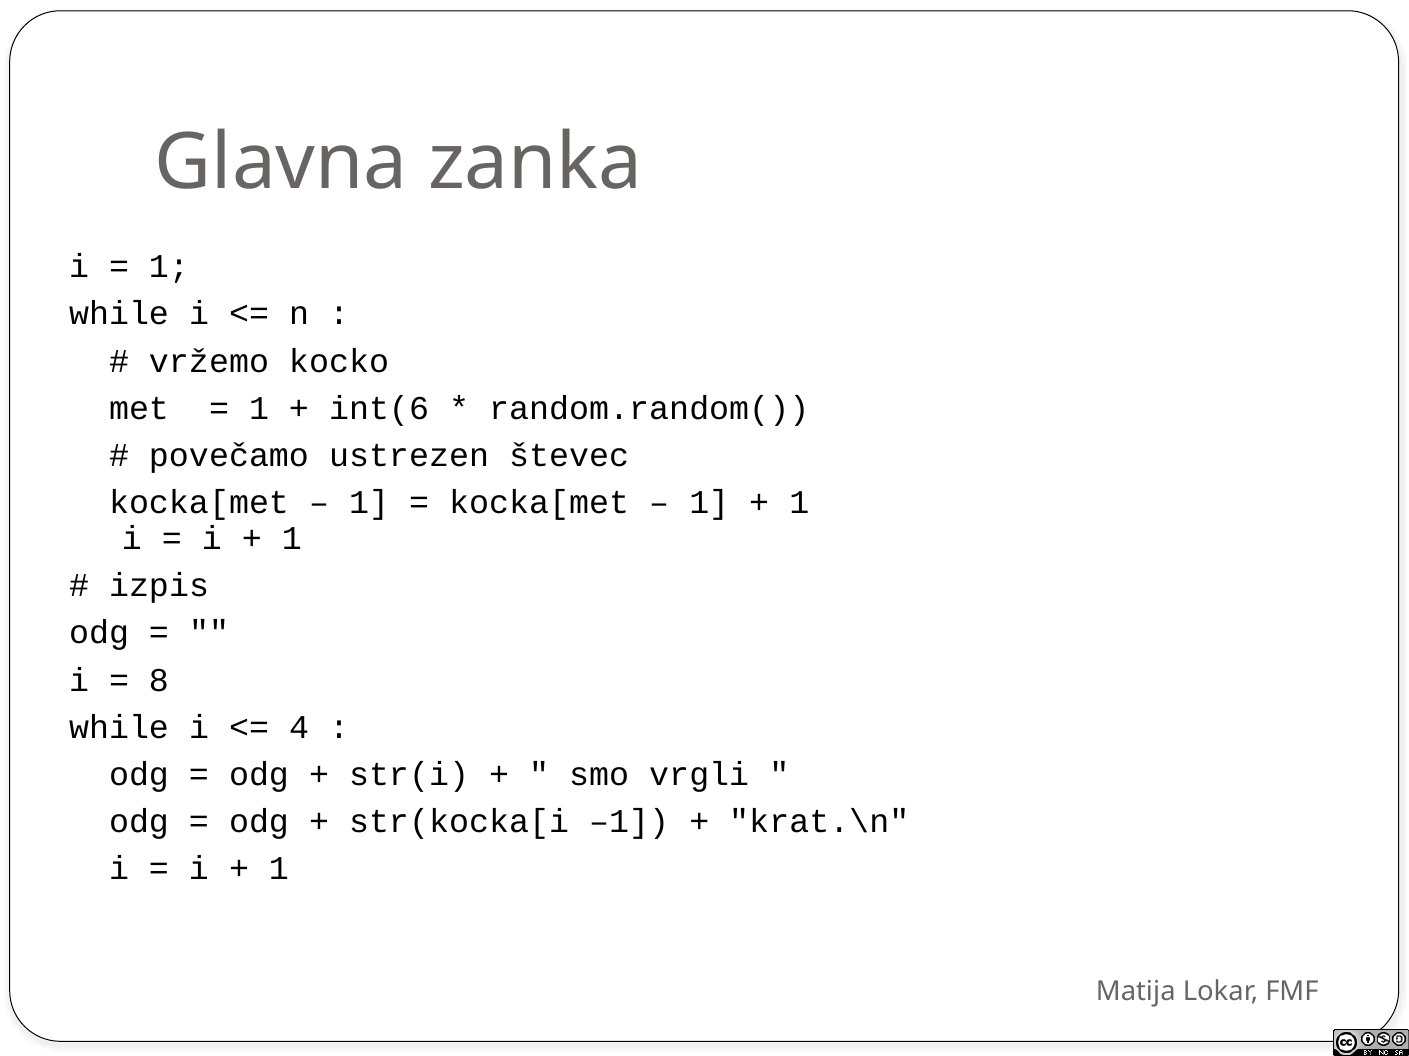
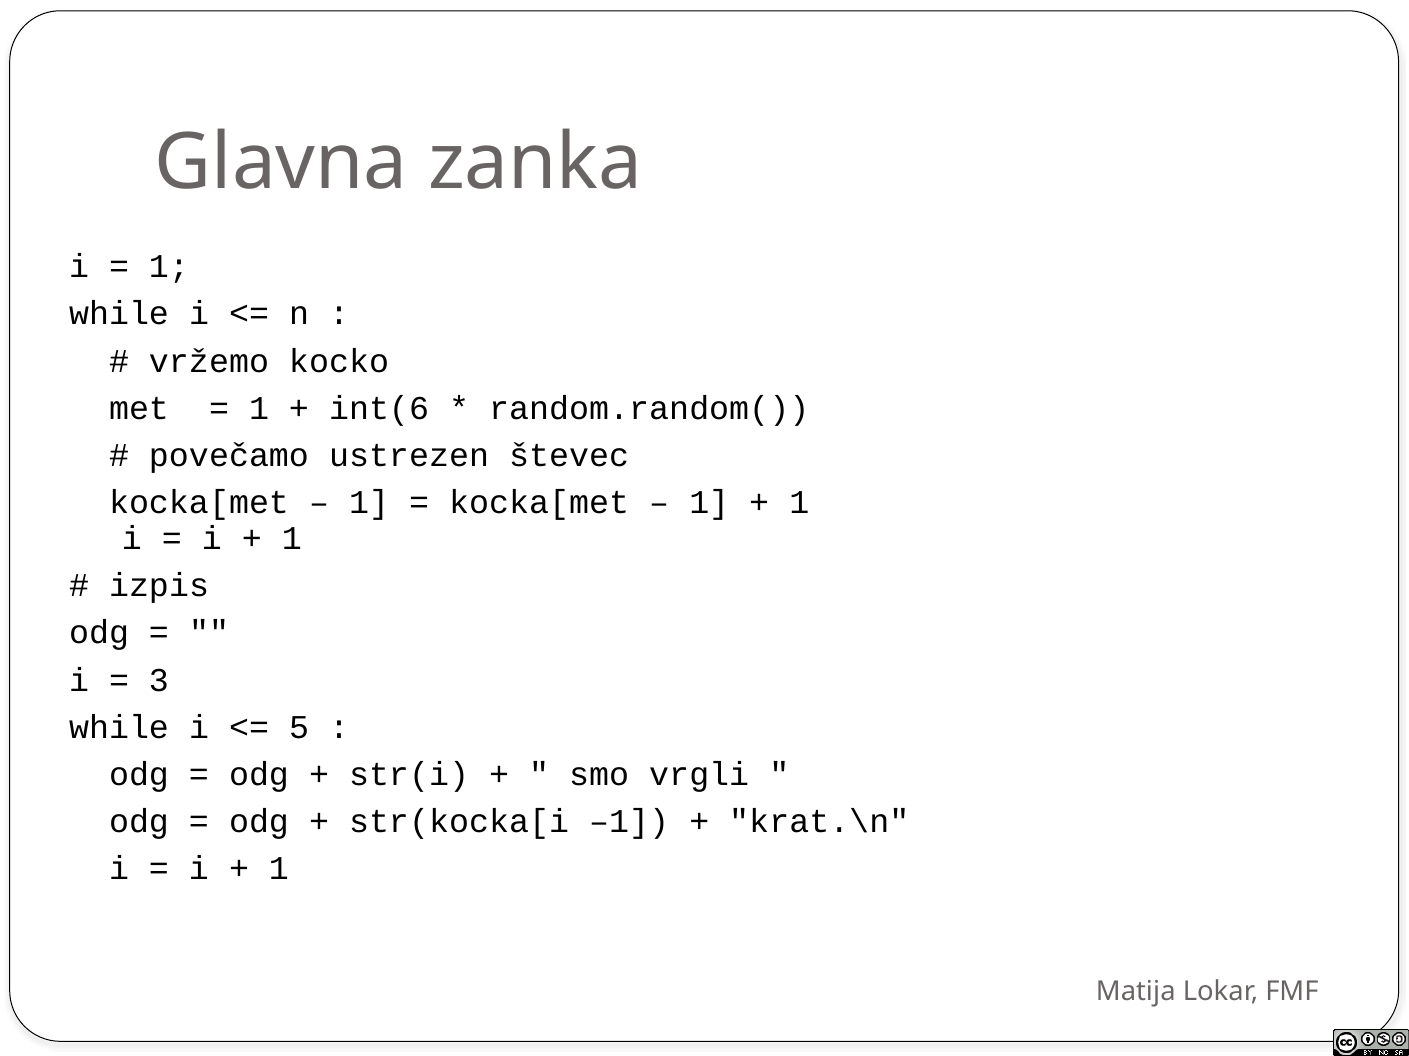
8: 8 -> 3 (159, 681)
4: 4 -> 5 (299, 728)
